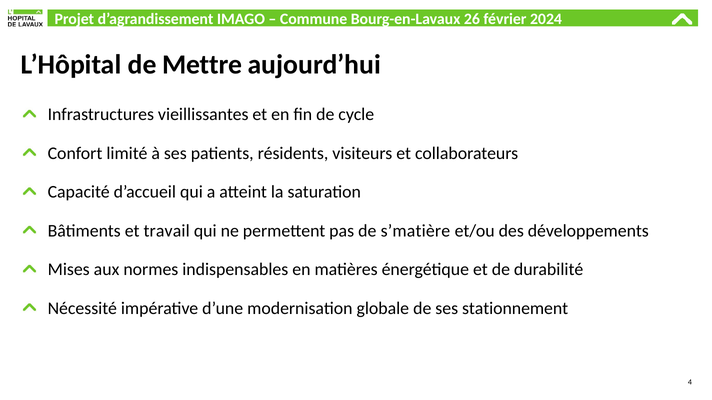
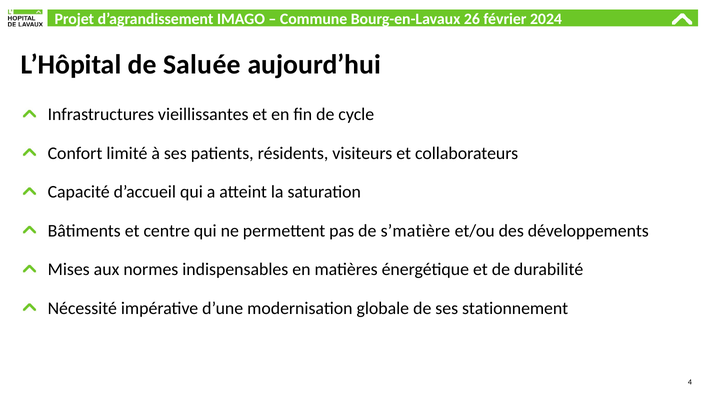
Mettre: Mettre -> Saluée (202, 65)
travail: travail -> centre (167, 231)
